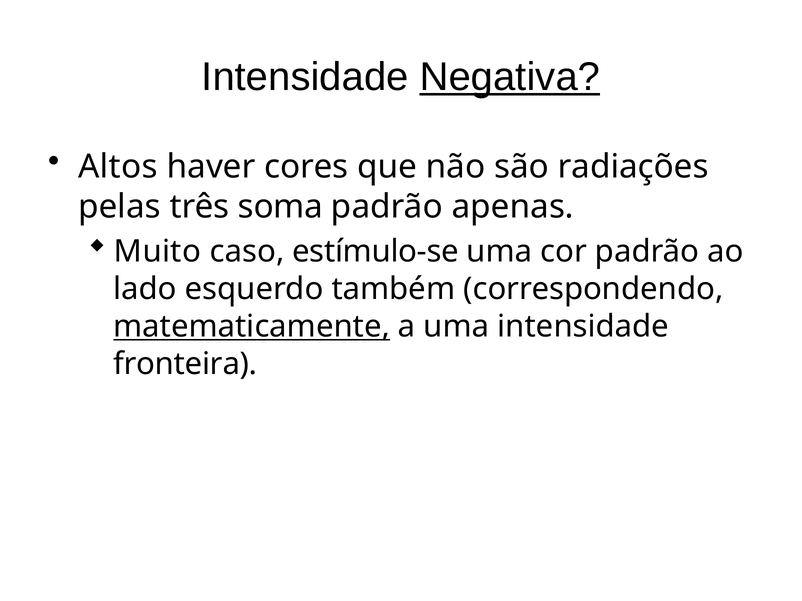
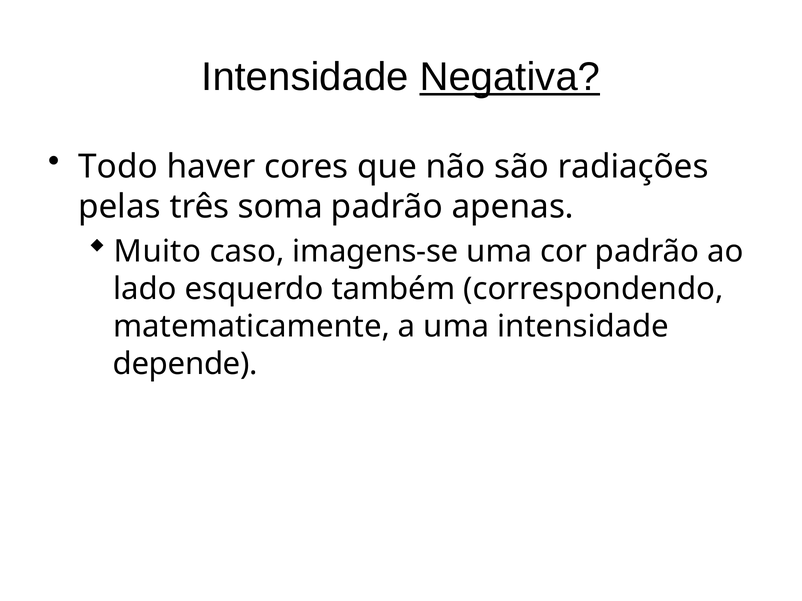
Altos: Altos -> Todo (118, 167)
estímulo-se: estímulo-se -> imagens-se (376, 252)
matematicamente underline: present -> none (252, 327)
fronteira: fronteira -> depende (185, 364)
